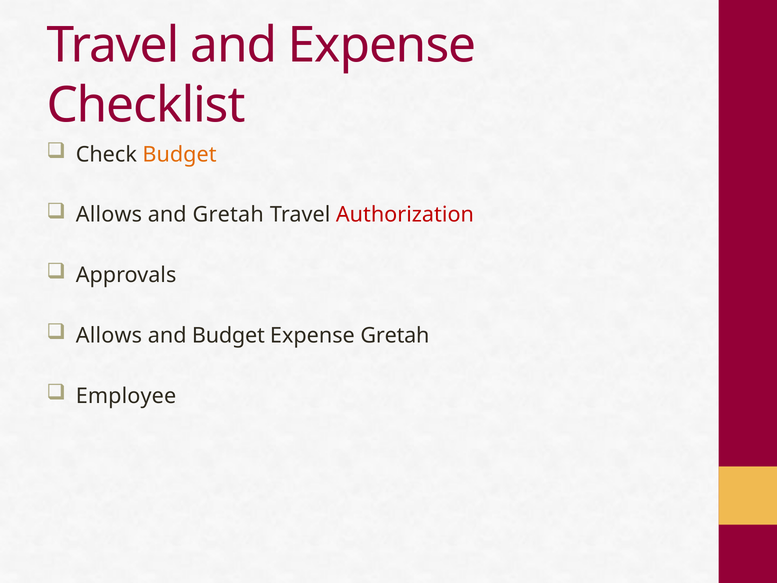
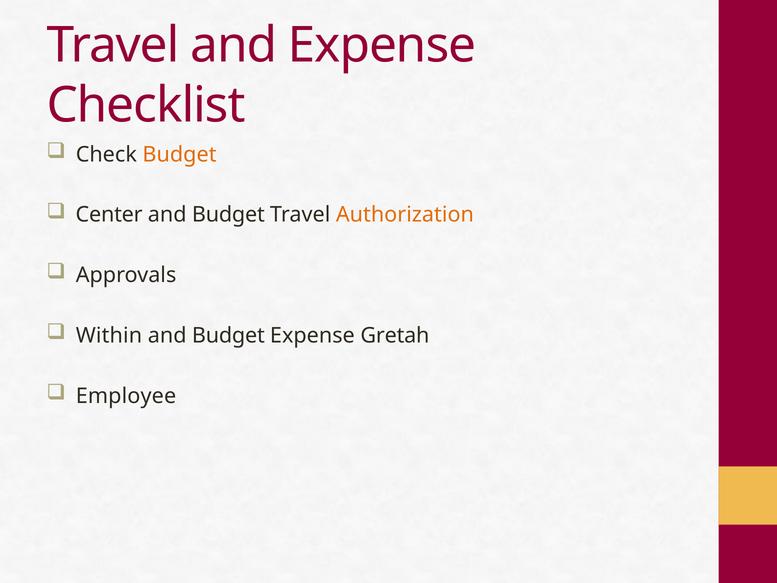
Allows: Allows -> Center (109, 215)
Gretah: Gretah -> Budget (228, 215)
Authorization colour: red -> orange (405, 215)
Allows: Allows -> Within (109, 336)
